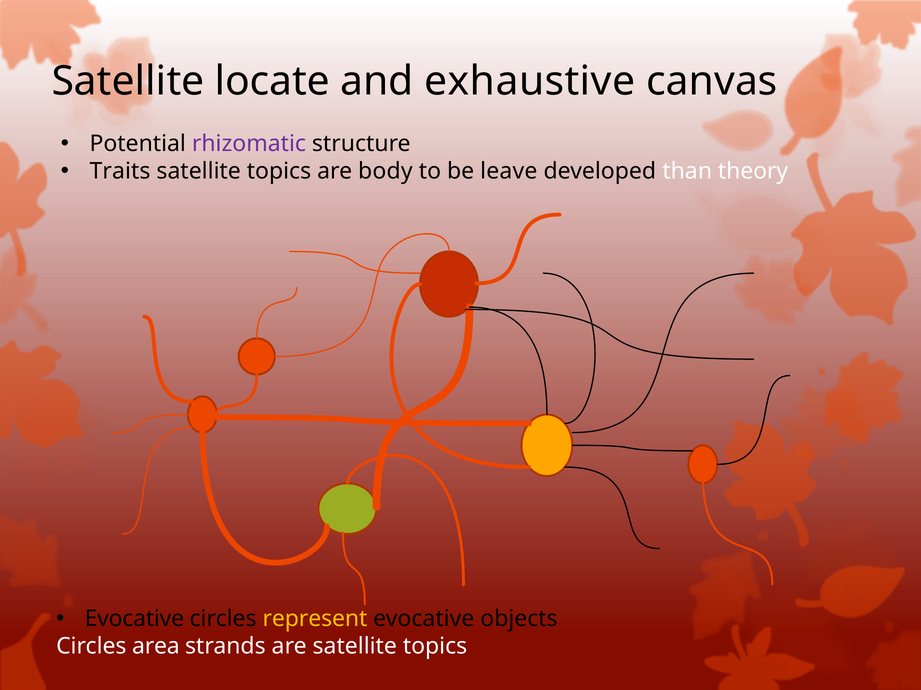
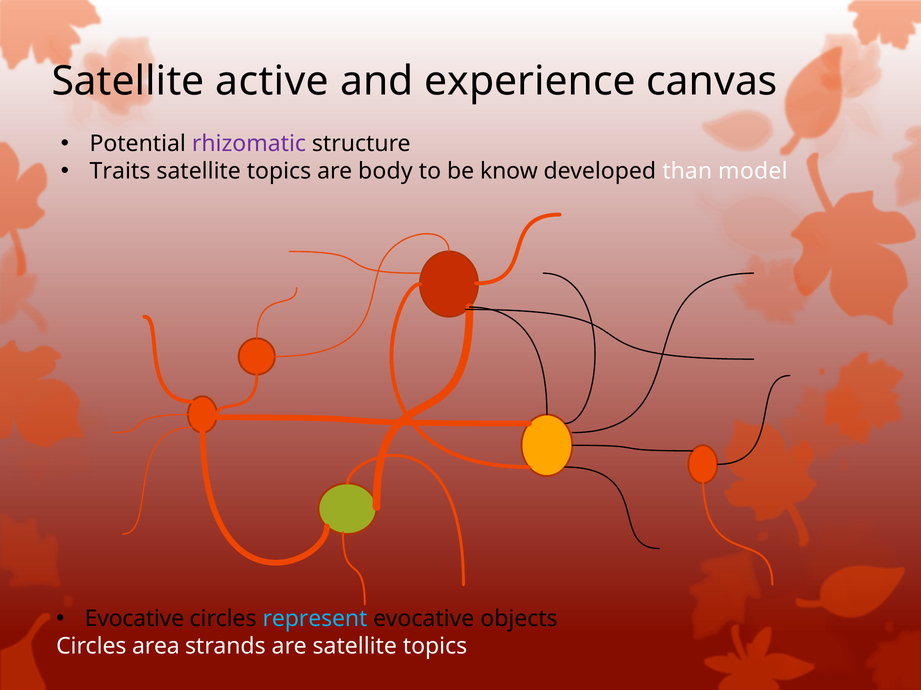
locate: locate -> active (272, 81)
exhaustive: exhaustive -> experience (530, 81)
leave: leave -> know (509, 172)
theory: theory -> model (753, 172)
represent colour: yellow -> light blue (315, 619)
